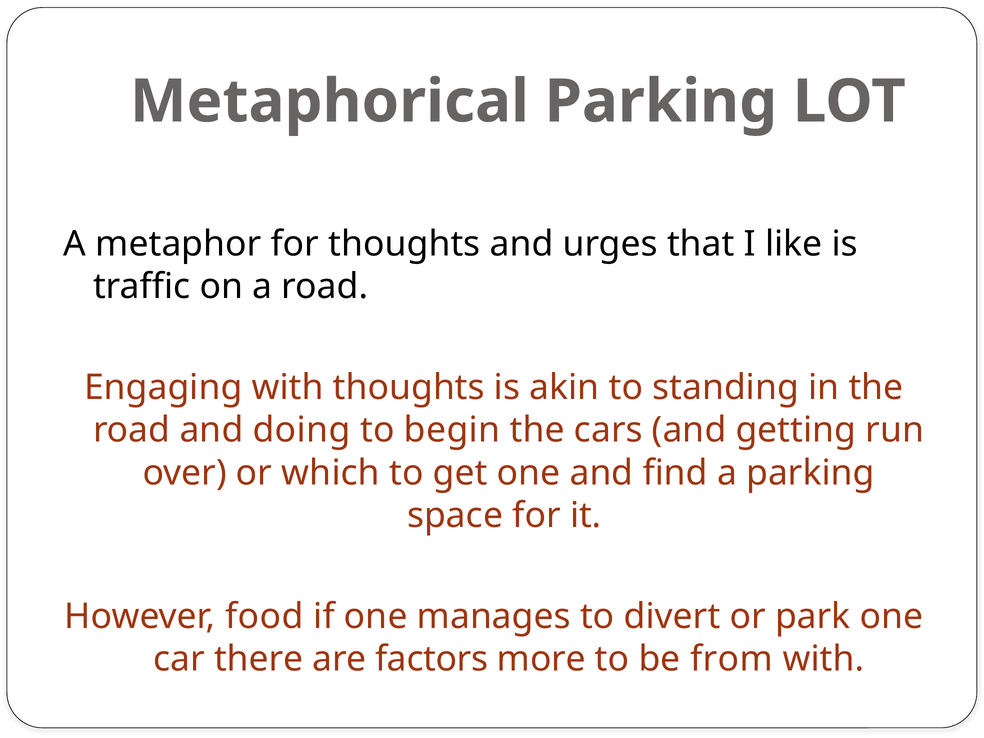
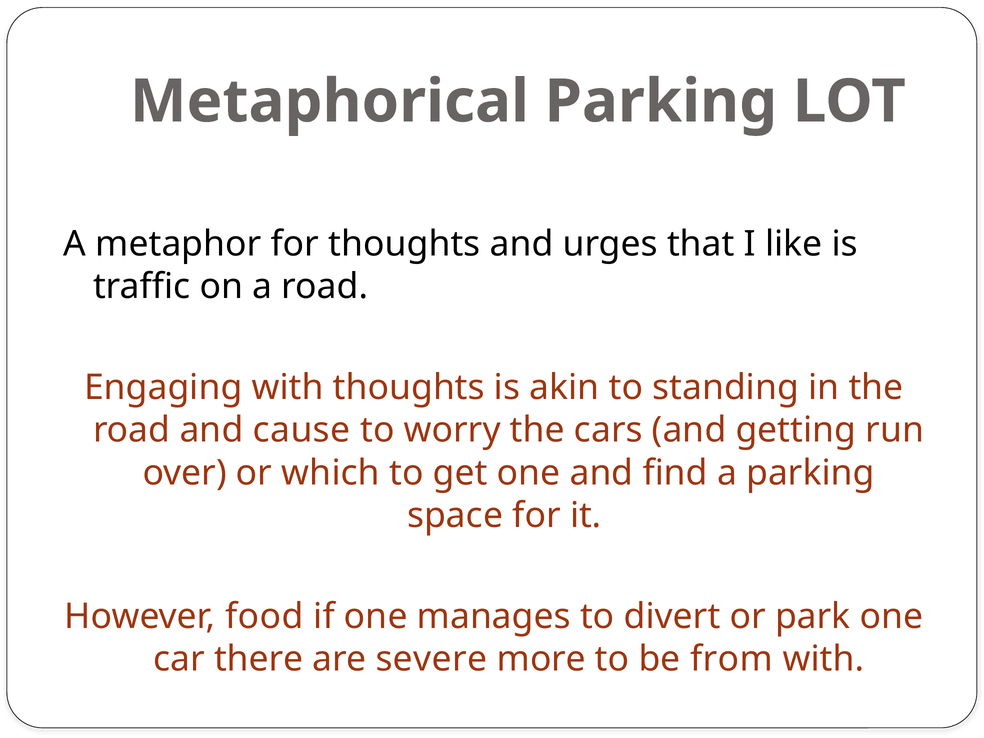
doing: doing -> cause (302, 430)
begin: begin -> worry (452, 430)
factors: factors -> severe (431, 659)
